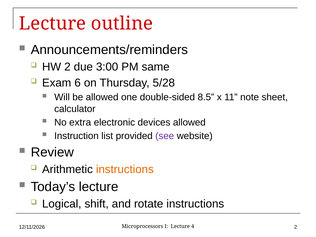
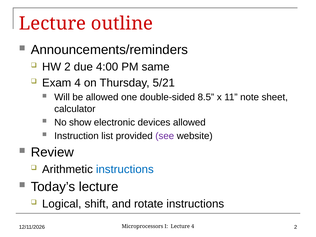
3:00: 3:00 -> 4:00 (107, 67)
Exam 6: 6 -> 4 (78, 83)
5/28: 5/28 -> 5/21 (164, 83)
extra: extra -> show (80, 122)
instructions colour: orange -> blue (125, 169)
